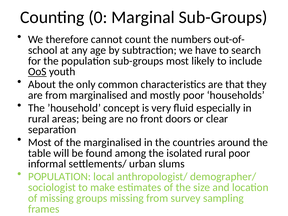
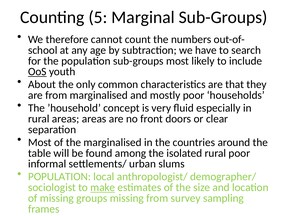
0: 0 -> 5 (98, 17)
areas being: being -> areas (94, 119)
make underline: none -> present (103, 187)
